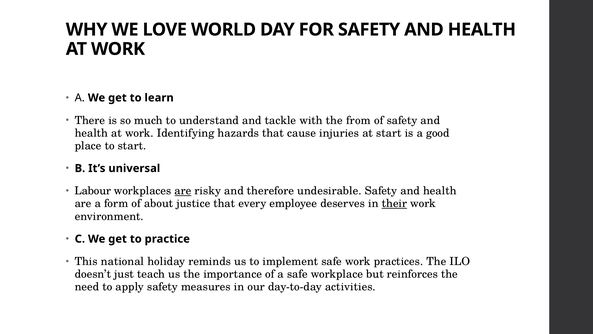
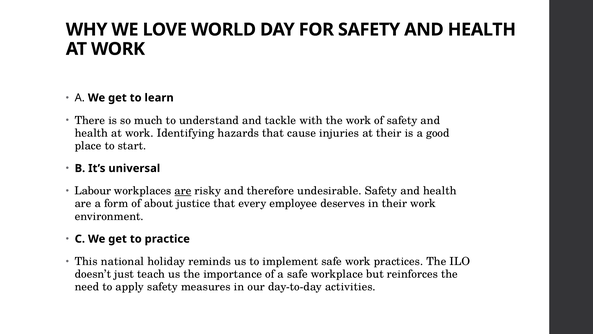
the from: from -> work (358, 120)
at start: start -> their (389, 133)
their underline: present -> none (394, 203)
